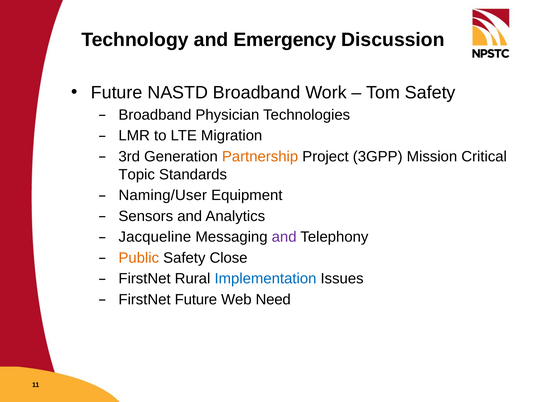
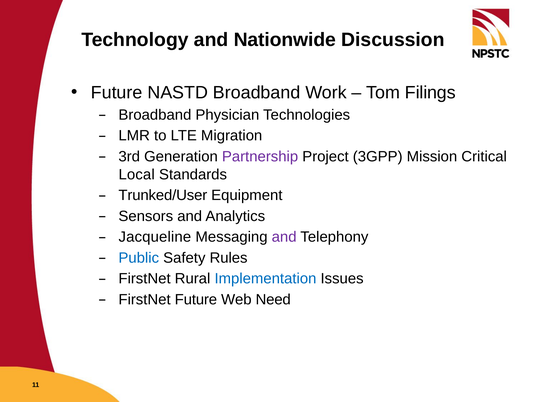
Emergency: Emergency -> Nationwide (285, 40)
Tom Safety: Safety -> Filings (430, 92)
Partnership colour: orange -> purple (260, 157)
Topic: Topic -> Local (137, 174)
Naming/User: Naming/User -> Trunked/User (163, 195)
Public colour: orange -> blue (139, 258)
Close: Close -> Rules (229, 258)
